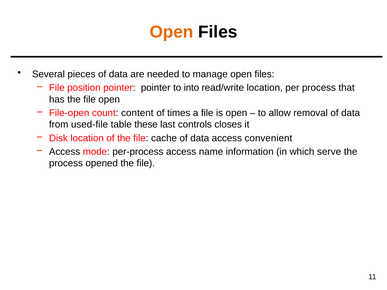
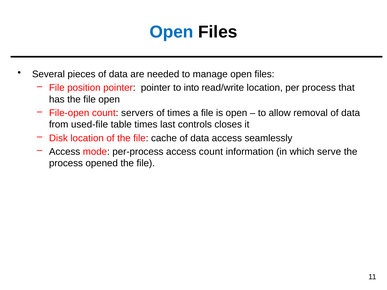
Open colour: orange -> blue (171, 32)
content: content -> servers (137, 113)
table these: these -> times (146, 125)
convenient: convenient -> seamlessly (268, 138)
access name: name -> count (211, 152)
